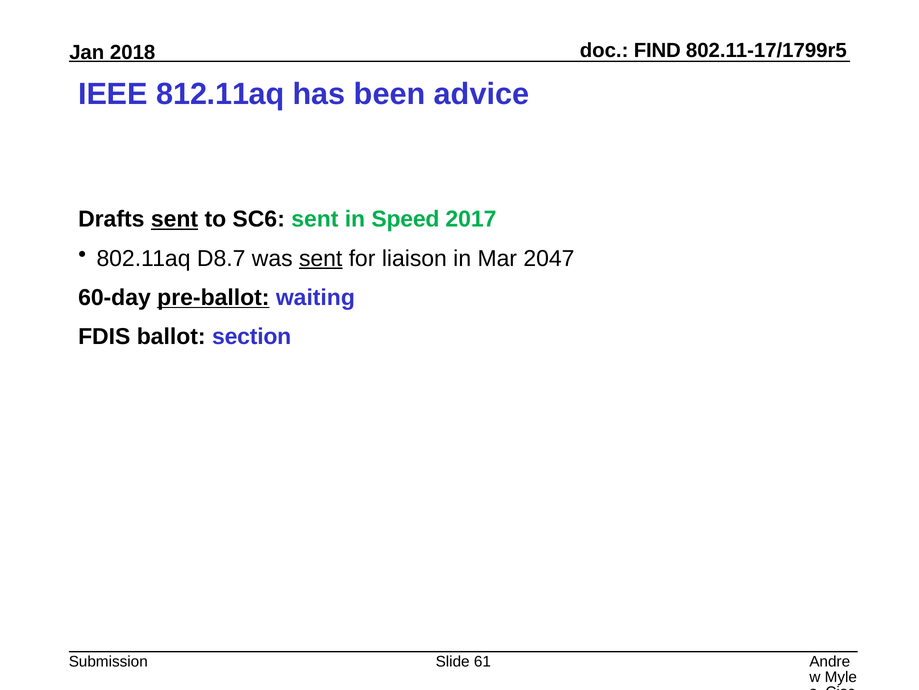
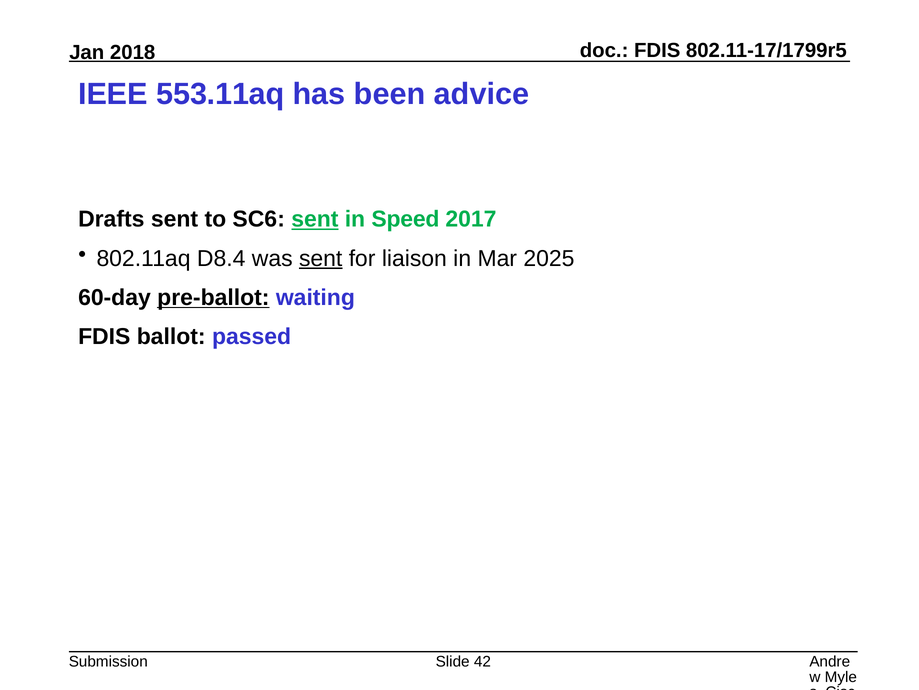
FIND: FIND -> FDIS (657, 50)
812.11aq: 812.11aq -> 553.11aq (220, 94)
sent underline: present -> none (175, 219)
sent underline: none -> present (315, 219)
D8.7: D8.7 -> D8.4 (221, 258)
2047: 2047 -> 2025 (549, 258)
section: section -> passed (252, 336)
61: 61 -> 42 (482, 661)
